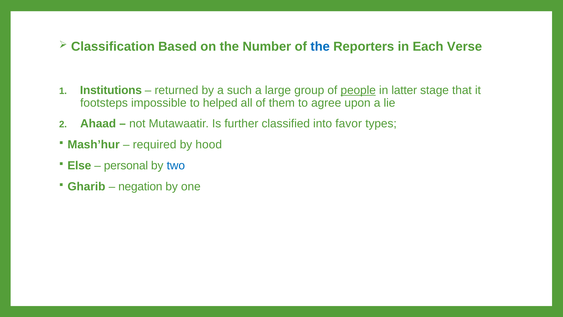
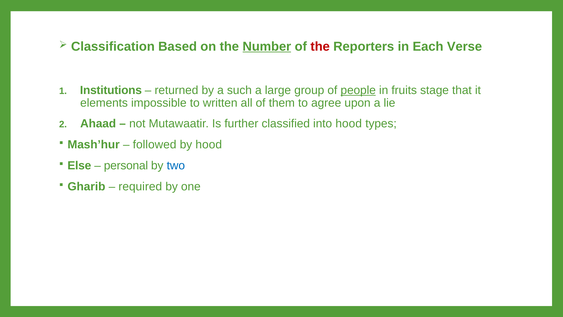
Number underline: none -> present (267, 46)
the colour: blue -> red (320, 46)
latter: latter -> fruits (404, 90)
footsteps: footsteps -> elements (104, 103)
helped: helped -> written (220, 103)
into favor: favor -> hood (349, 124)
required: required -> followed (155, 145)
negation: negation -> required (140, 186)
